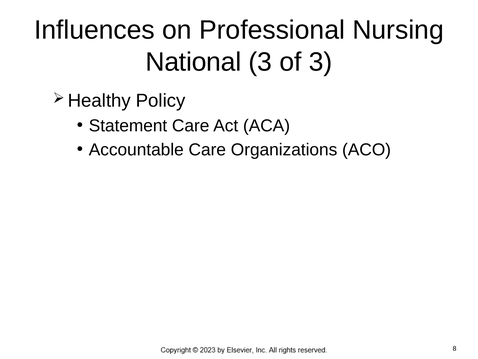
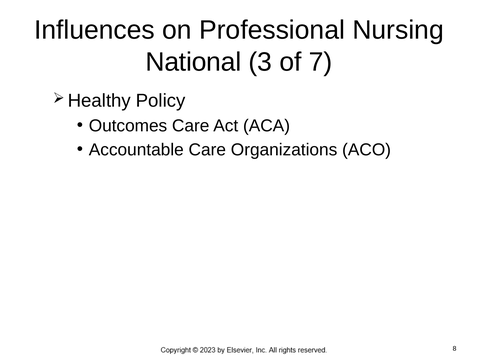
of 3: 3 -> 7 (321, 62)
Statement: Statement -> Outcomes (128, 126)
